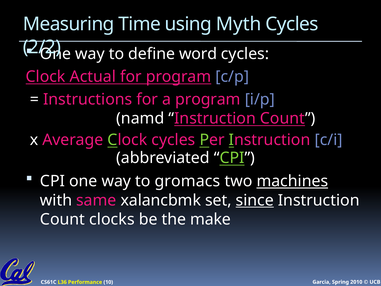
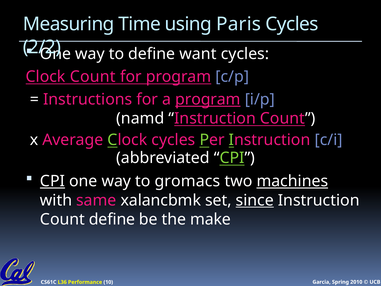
Myth: Myth -> Paris (239, 24)
word: word -> want (198, 54)
Clock Actual: Actual -> Count (93, 77)
program underline: none -> present (208, 99)
CPI underline: none -> present (52, 181)
Count clocks: clocks -> define (112, 219)
